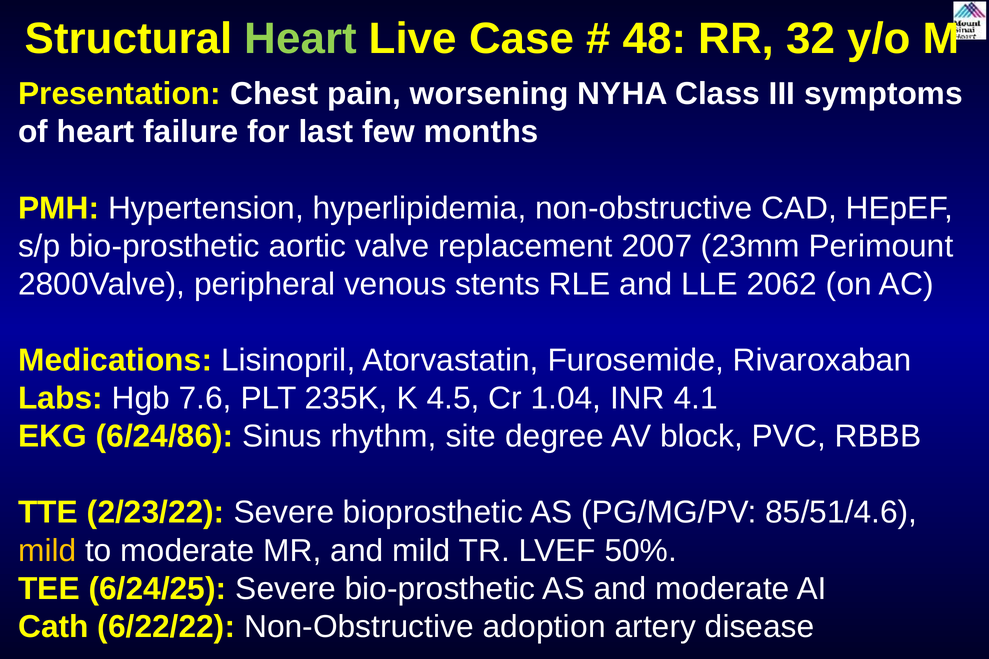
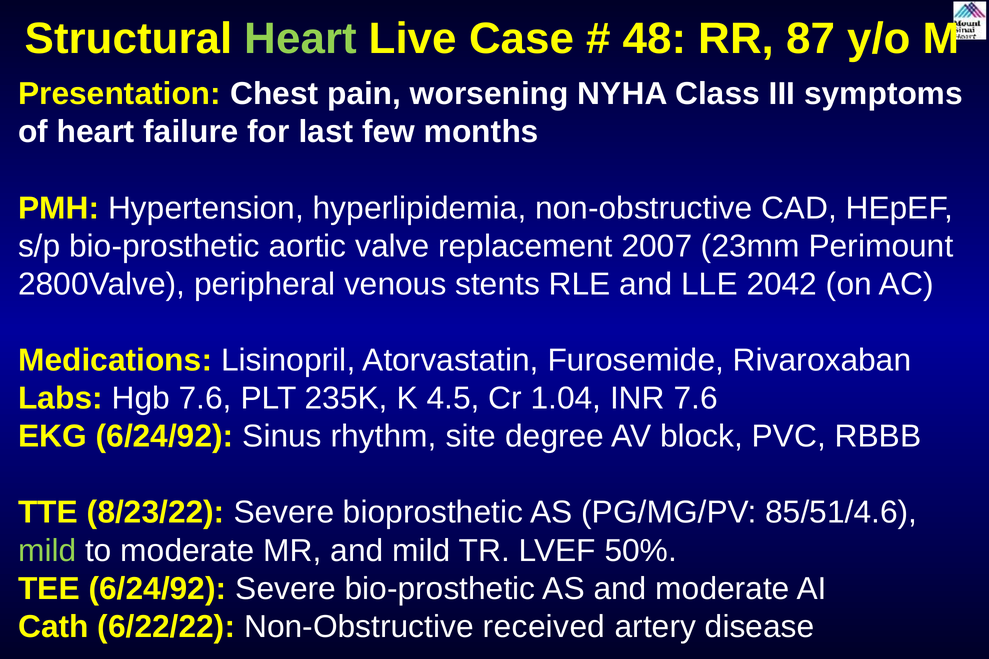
32: 32 -> 87 (811, 39)
2062: 2062 -> 2042 (782, 284)
INR 4.1: 4.1 -> 7.6 (696, 399)
EKG 6/24/86: 6/24/86 -> 6/24/92 (165, 437)
2/23/22: 2/23/22 -> 8/23/22 (156, 513)
mild colour: yellow -> light green (47, 551)
TEE 6/24/25: 6/24/25 -> 6/24/92 (157, 589)
adoption: adoption -> received (544, 627)
